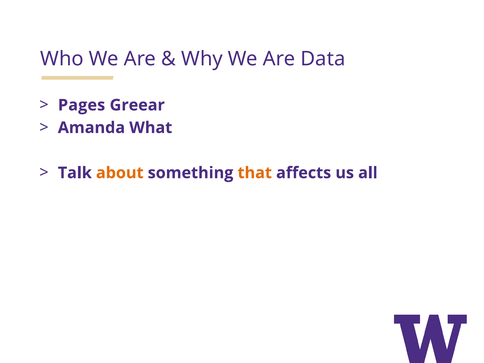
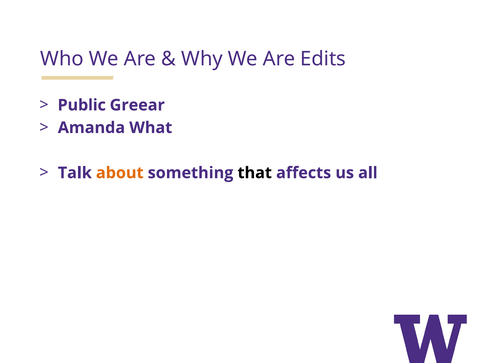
Data: Data -> Edits (323, 59)
Pages: Pages -> Public (82, 105)
that colour: orange -> black (255, 173)
